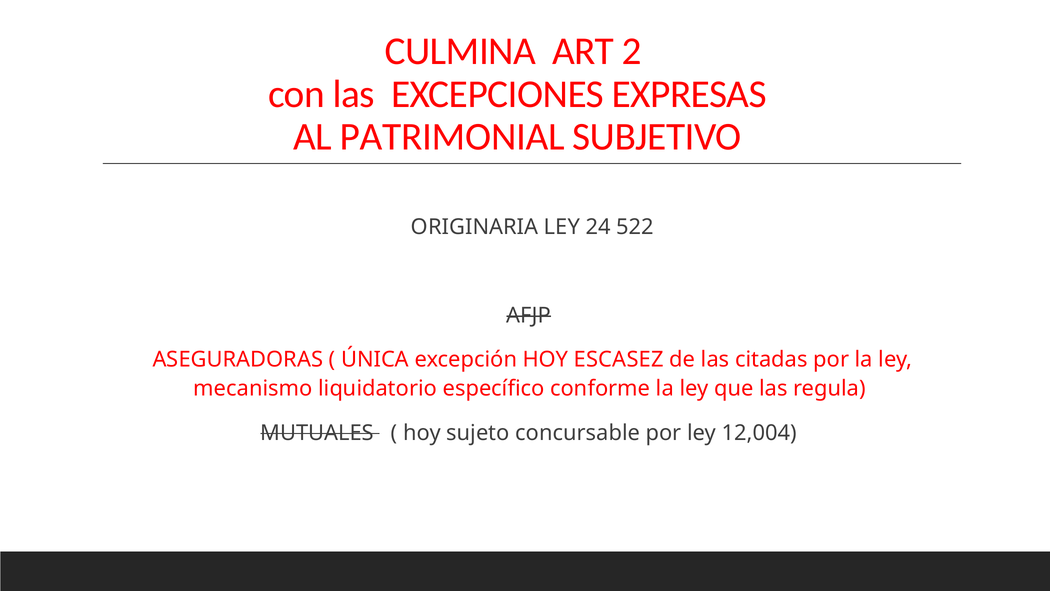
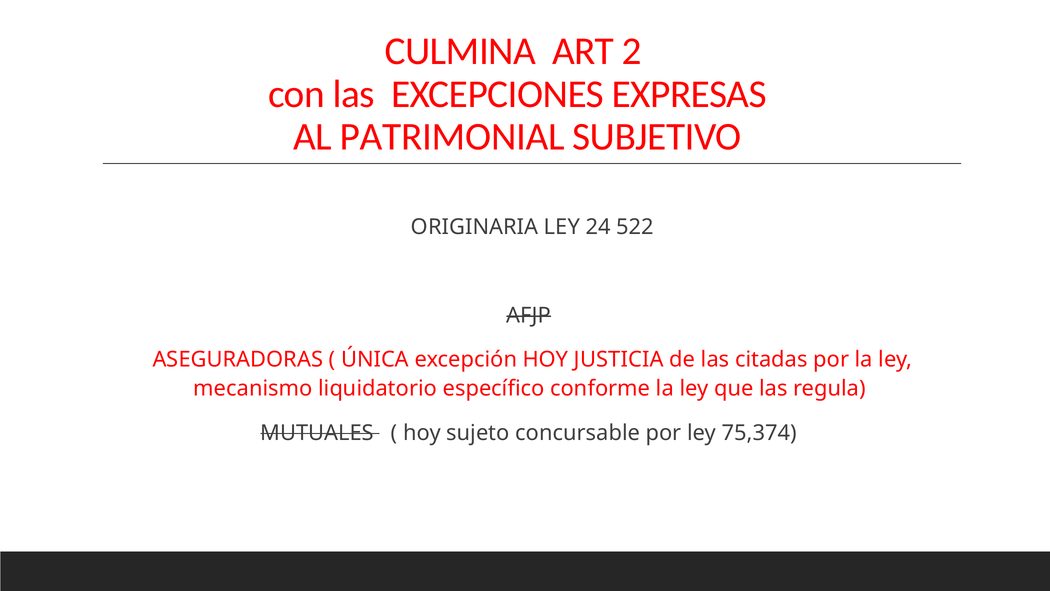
ESCASEZ: ESCASEZ -> JUSTICIA (619, 359)
12,004: 12,004 -> 75,374 (759, 433)
